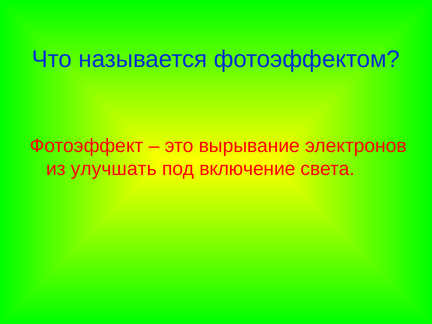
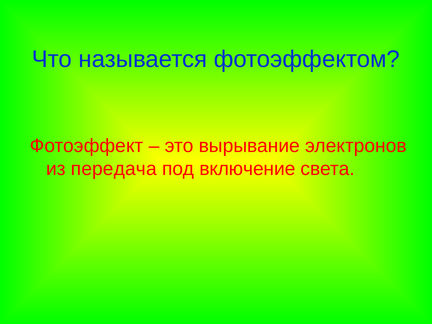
улучшать: улучшать -> передача (114, 169)
